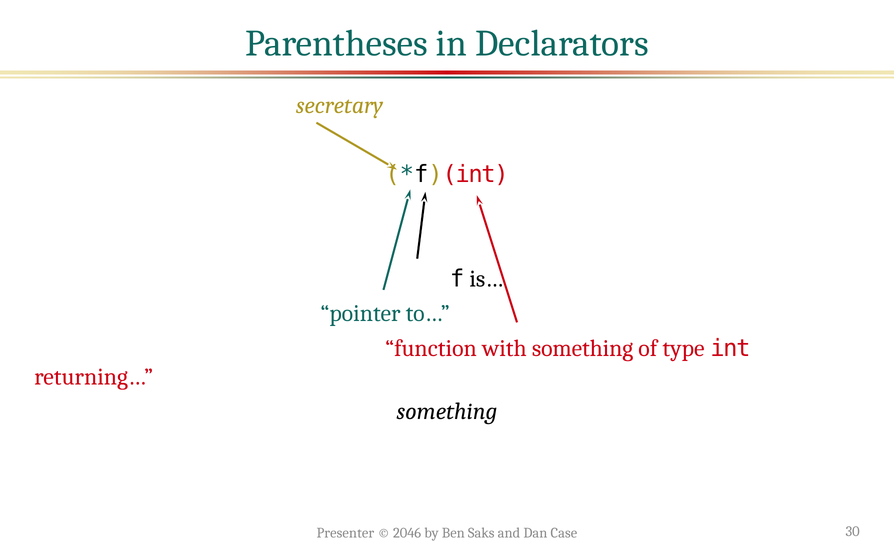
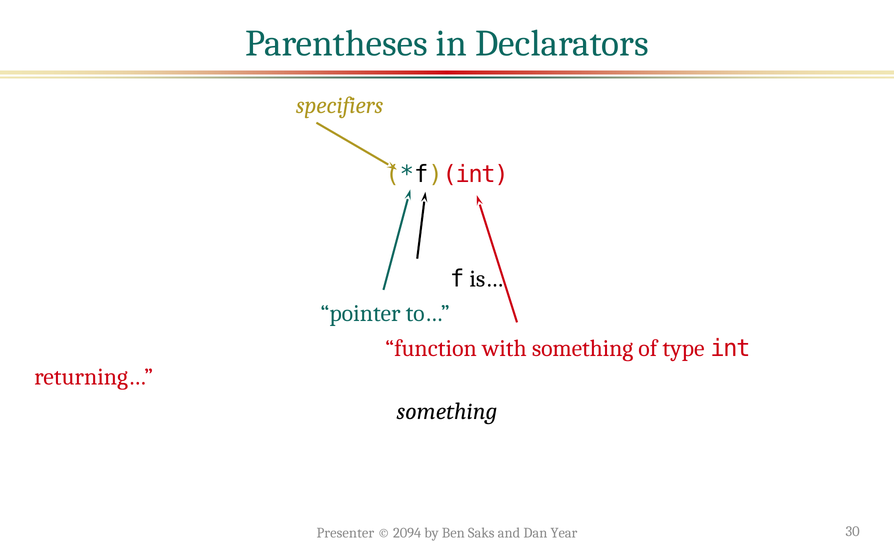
secretary: secretary -> specifiers (340, 105)
2046: 2046 -> 2094 (407, 534)
Case: Case -> Year (564, 534)
